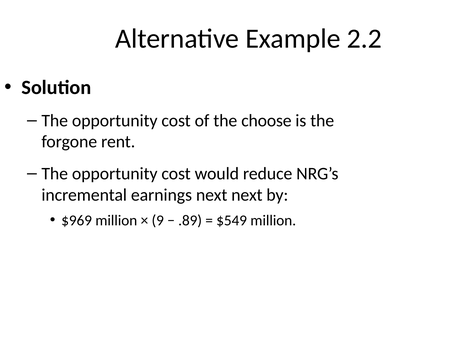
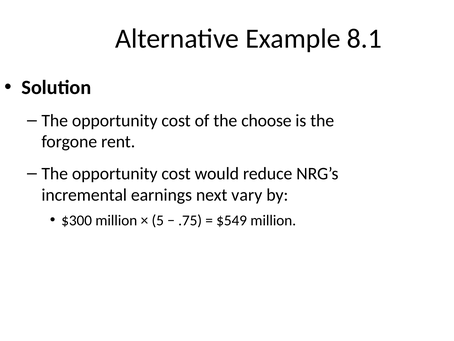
2.2: 2.2 -> 8.1 (364, 39)
next next: next -> vary (247, 195)
$969: $969 -> $300 (77, 220)
9: 9 -> 5 (158, 220)
.89: .89 -> .75 (190, 220)
